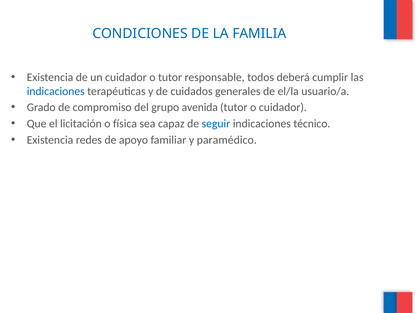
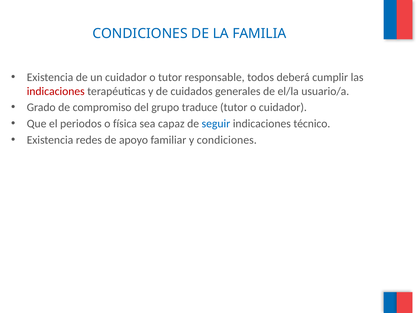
indicaciones colour: blue -> red (56, 91)
avenida: avenida -> traduce (200, 107)
licitación: licitación -> periodos (81, 124)
y paramédico: paramédico -> condiciones (227, 140)
